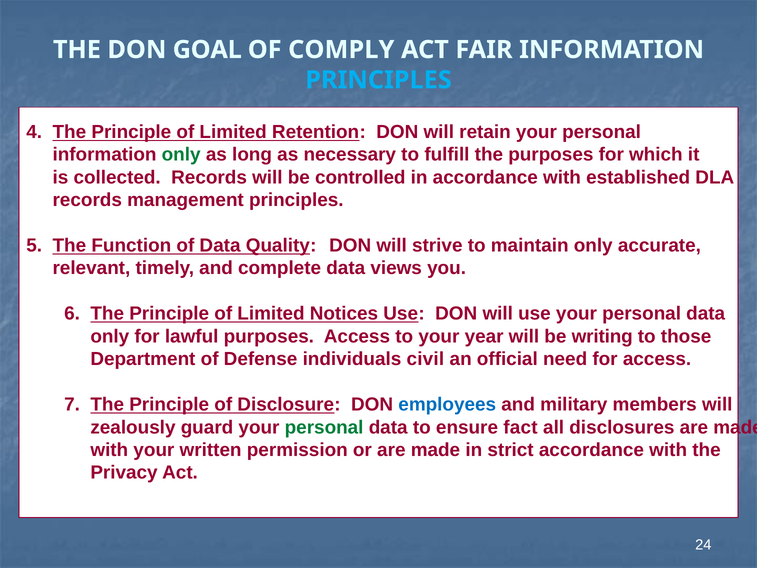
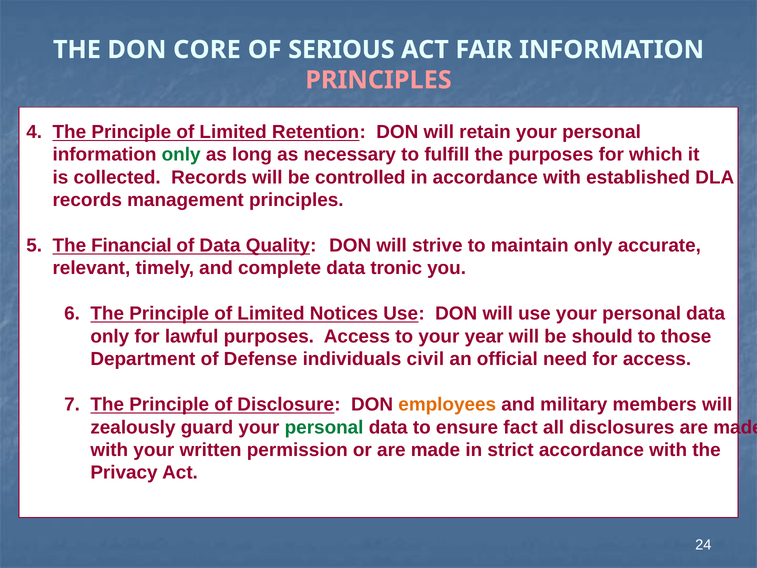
GOAL: GOAL -> CORE (207, 50)
COMPLY: COMPLY -> SERIOUS (341, 50)
PRINCIPLES colour: light blue -> pink (378, 80)
Function: Function -> Financial (131, 245)
views: views -> tronic (396, 268)
writing: writing -> should (602, 336)
employees colour: blue -> orange (447, 404)
